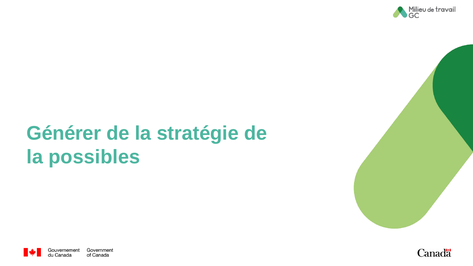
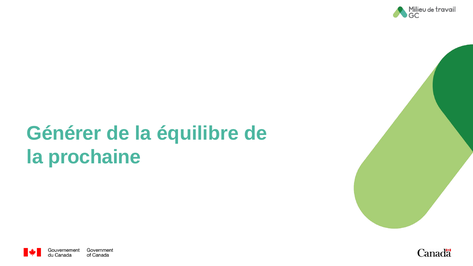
stratégie: stratégie -> équilibre (198, 133)
possibles: possibles -> prochaine (94, 157)
